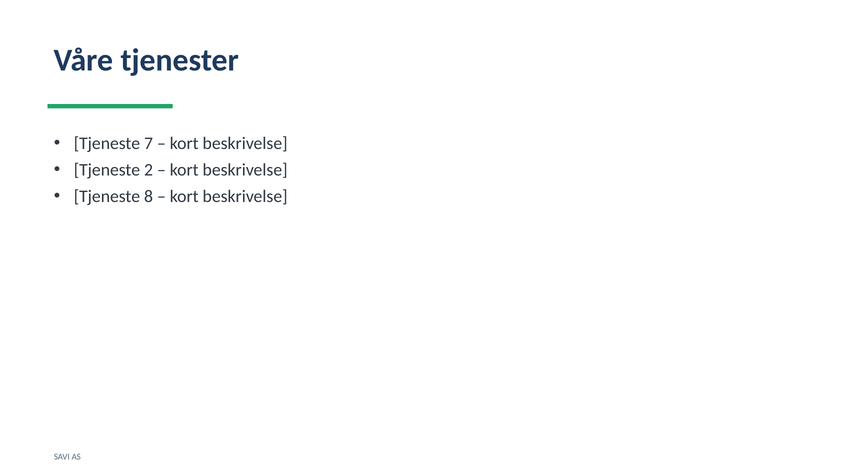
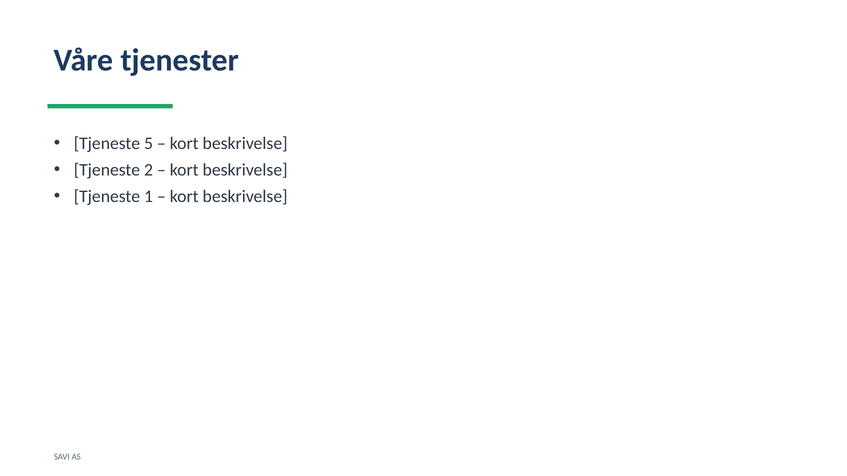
7: 7 -> 5 (148, 143)
8: 8 -> 1 (148, 196)
